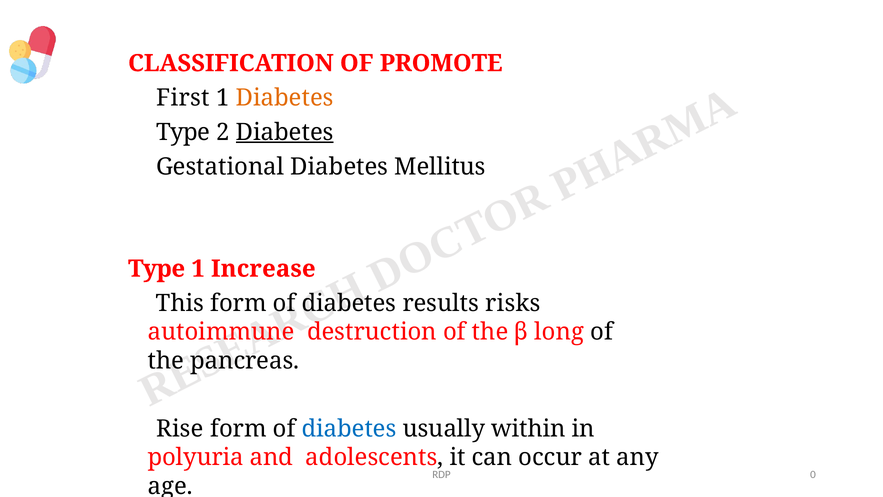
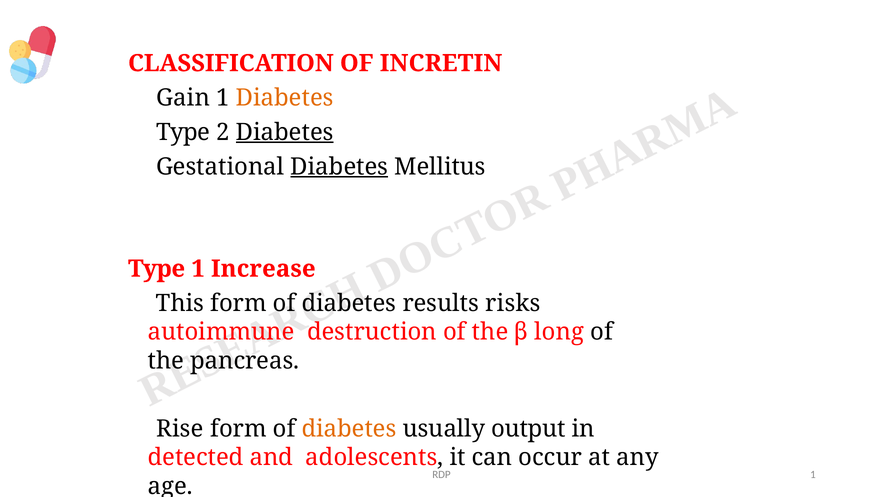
PROMOTE: PROMOTE -> INCRETIN (441, 63)
First: First -> Gain (183, 98)
Diabetes underline: none -> present (339, 167)
diabetes colour: blue -> orange (349, 429)
within: within -> output (529, 429)
polyuria: polyuria -> detected (196, 457)
RDP 0: 0 -> 1 (813, 474)
